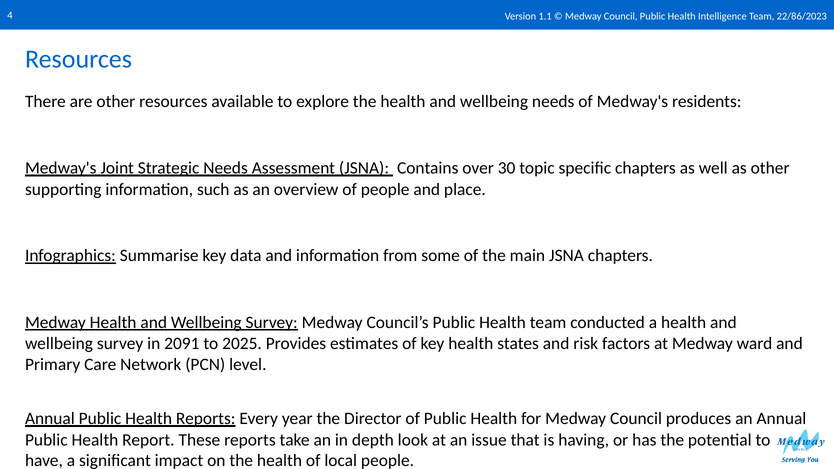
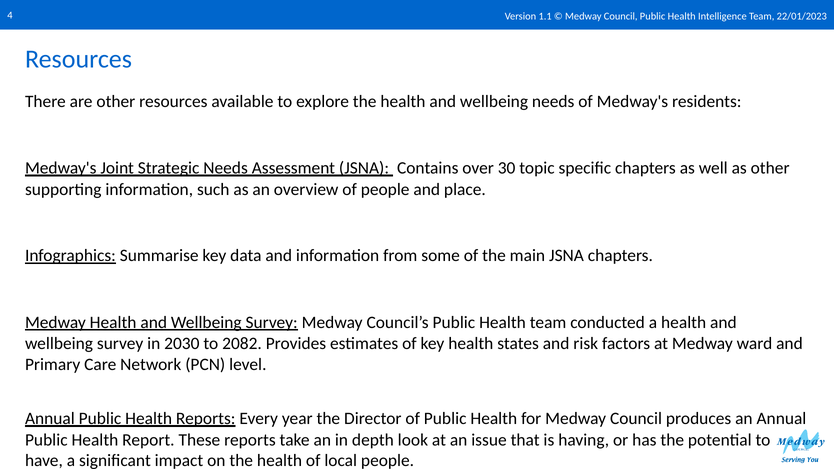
22/86/2023: 22/86/2023 -> 22/01/2023 (802, 16)
2091: 2091 -> 2030 (182, 344)
2025: 2025 -> 2082 (242, 344)
